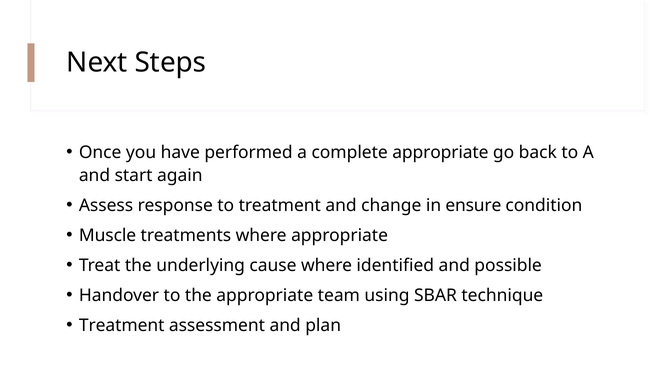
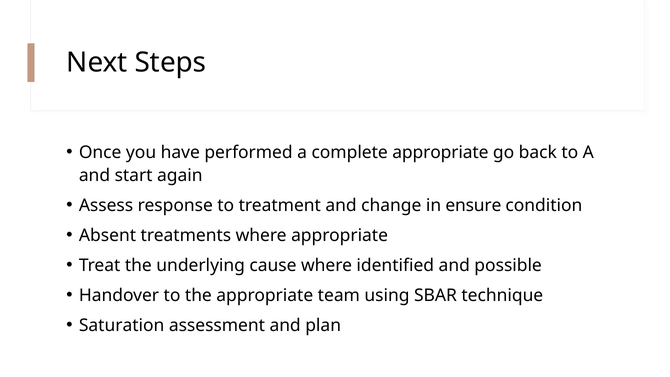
Muscle: Muscle -> Absent (107, 235)
Treatment: Treatment -> Saturation (122, 325)
